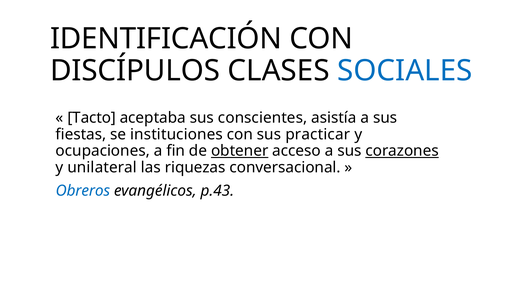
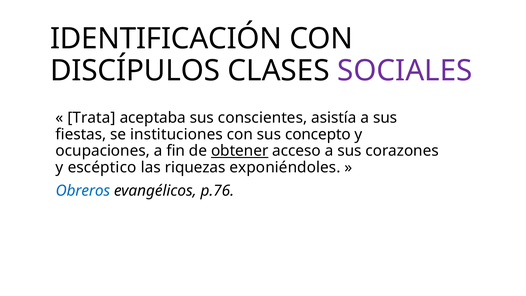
SOCIALES colour: blue -> purple (405, 71)
Tacto: Tacto -> Trata (92, 118)
practicar: practicar -> concepto (318, 134)
corazones underline: present -> none (402, 151)
unilateral: unilateral -> escéptico (102, 167)
conversacional: conversacional -> exponiéndoles (285, 167)
p.43: p.43 -> p.76 (217, 191)
